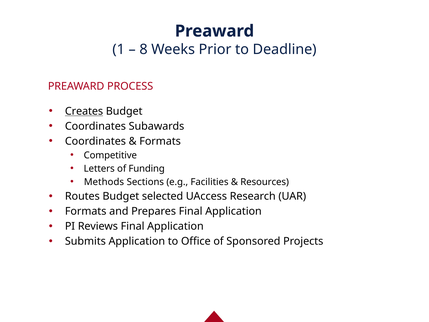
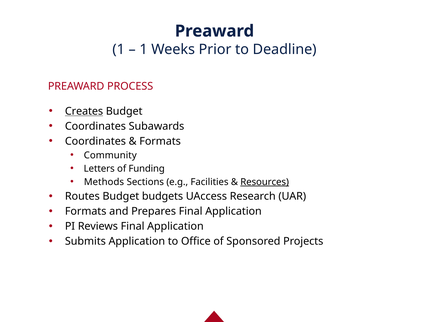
8: 8 -> 1 (144, 49)
Competitive: Competitive -> Community (110, 155)
Resources underline: none -> present (265, 182)
selected: selected -> budgets (163, 196)
